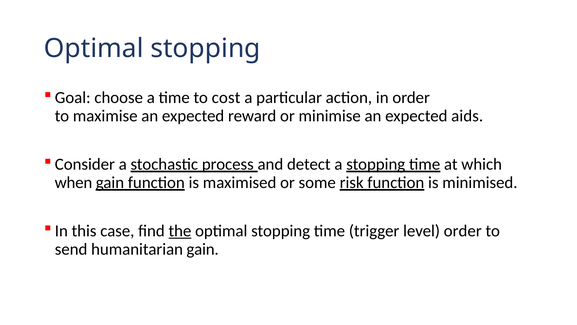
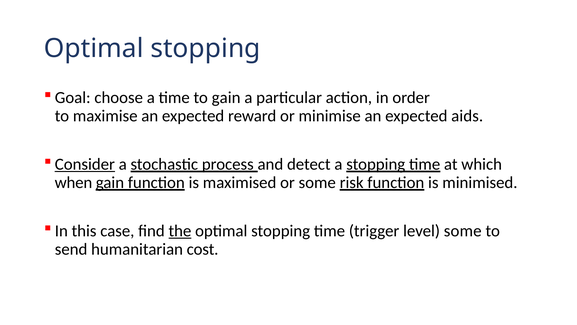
to cost: cost -> gain (226, 98)
Consider underline: none -> present (85, 164)
level order: order -> some (463, 231)
humanitarian gain: gain -> cost (203, 249)
